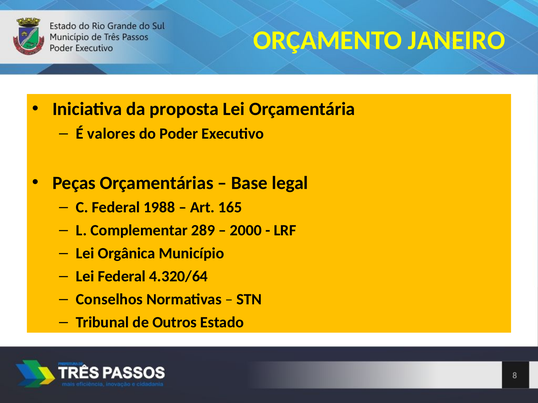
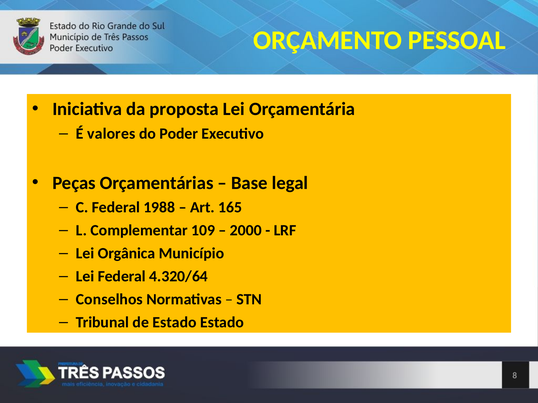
JANEIRO: JANEIRO -> PESSOAL (457, 40)
289: 289 -> 109 (203, 231)
de Outros: Outros -> Estado (175, 323)
